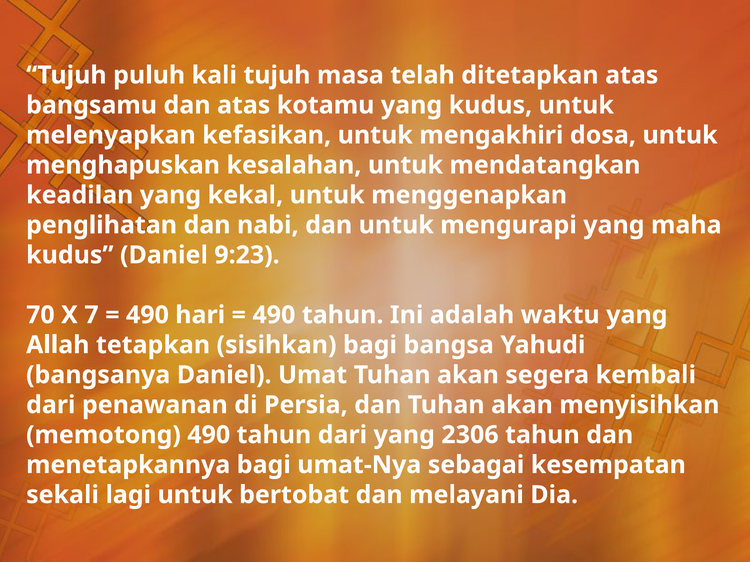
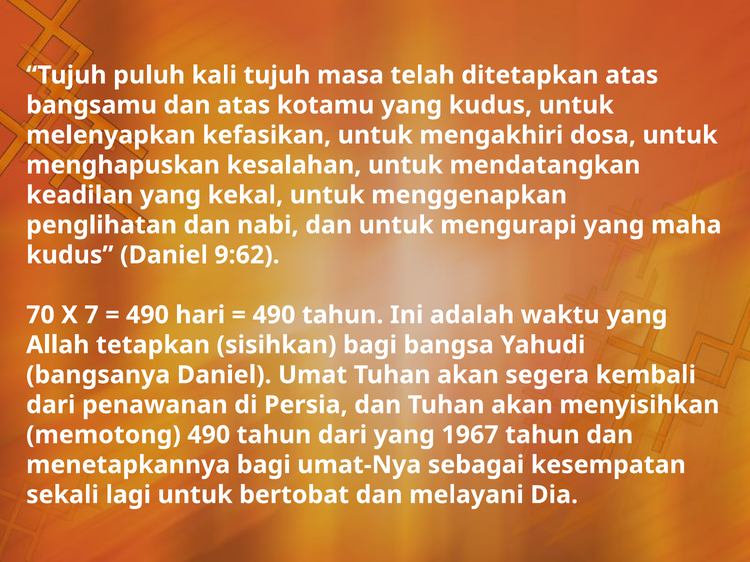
9:23: 9:23 -> 9:62 (247, 255)
2306: 2306 -> 1967 (470, 435)
